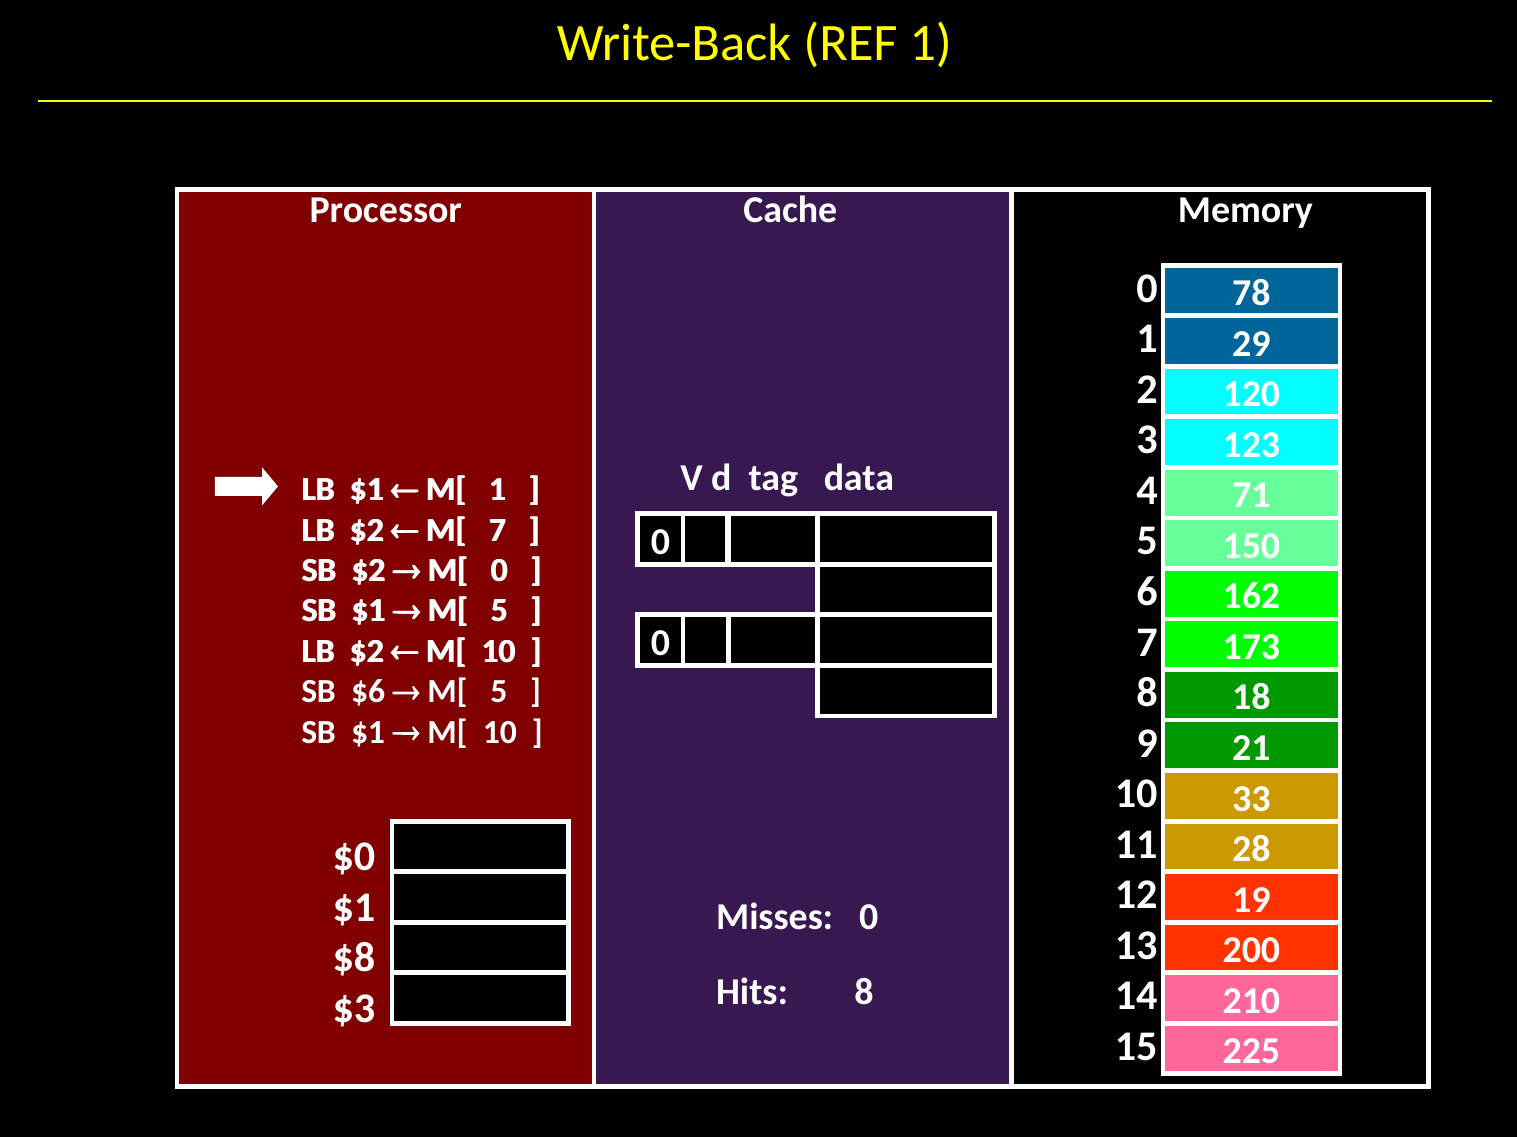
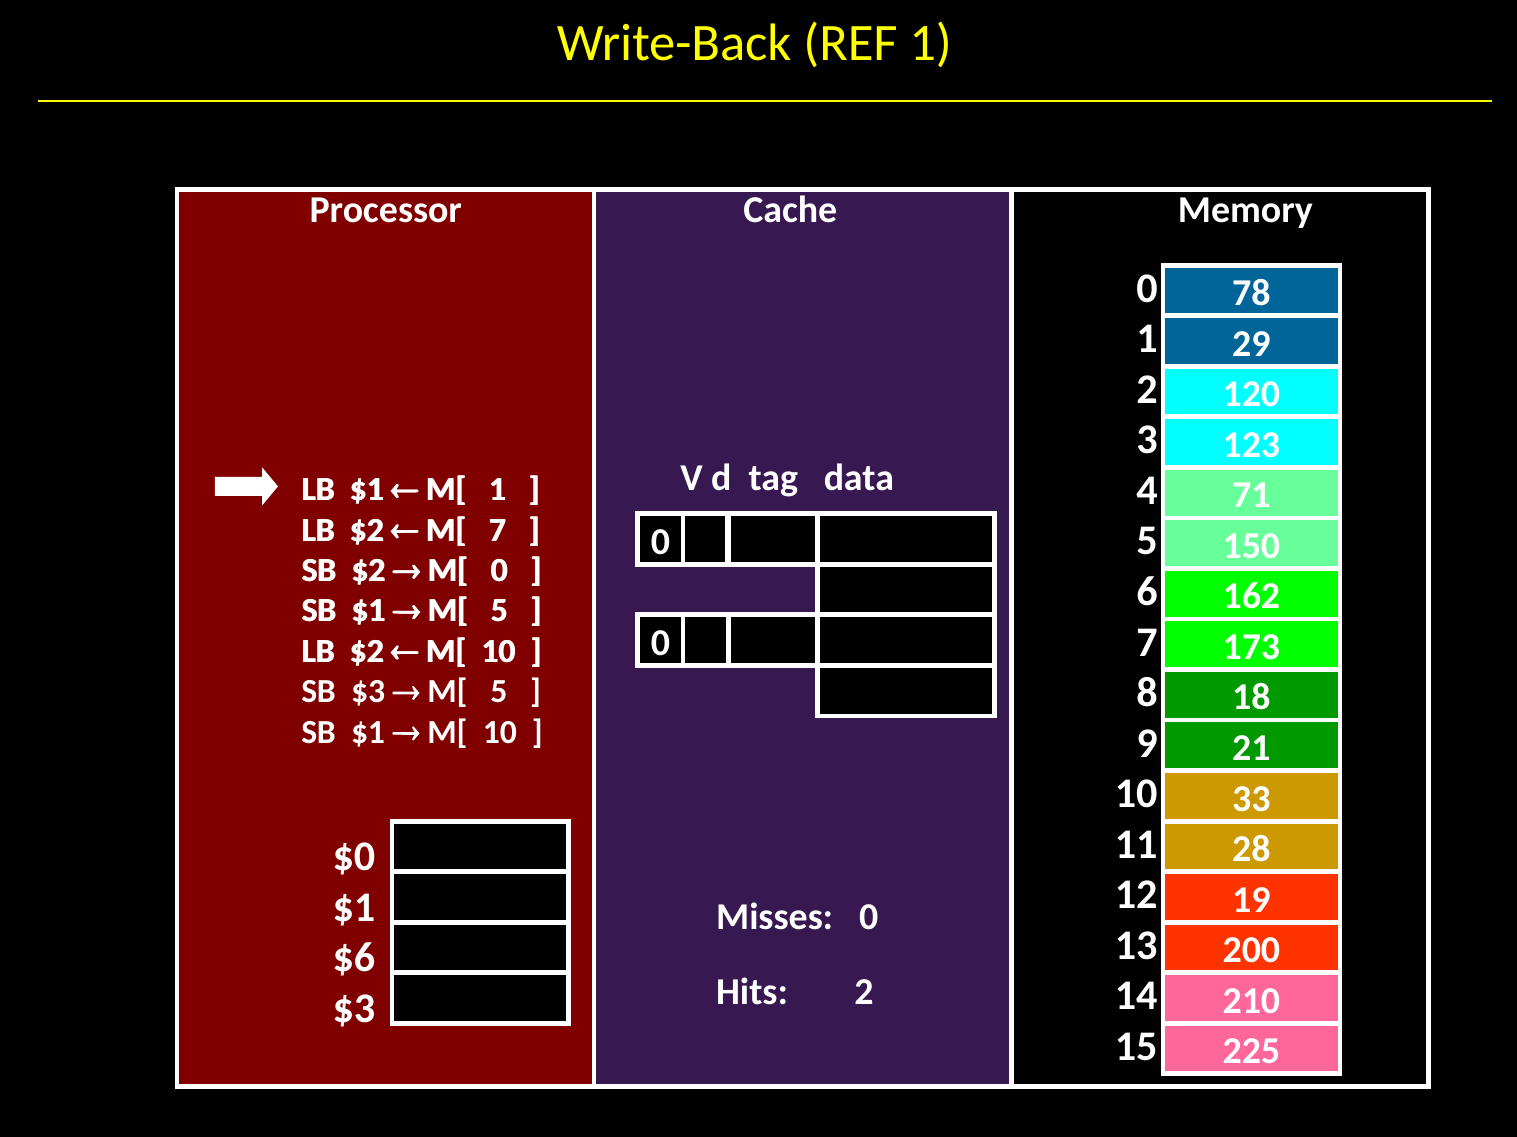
SB $6: $6 -> $3 (368, 692)
$8: $8 -> $6 (354, 959)
Hits 8: 8 -> 2 (864, 993)
